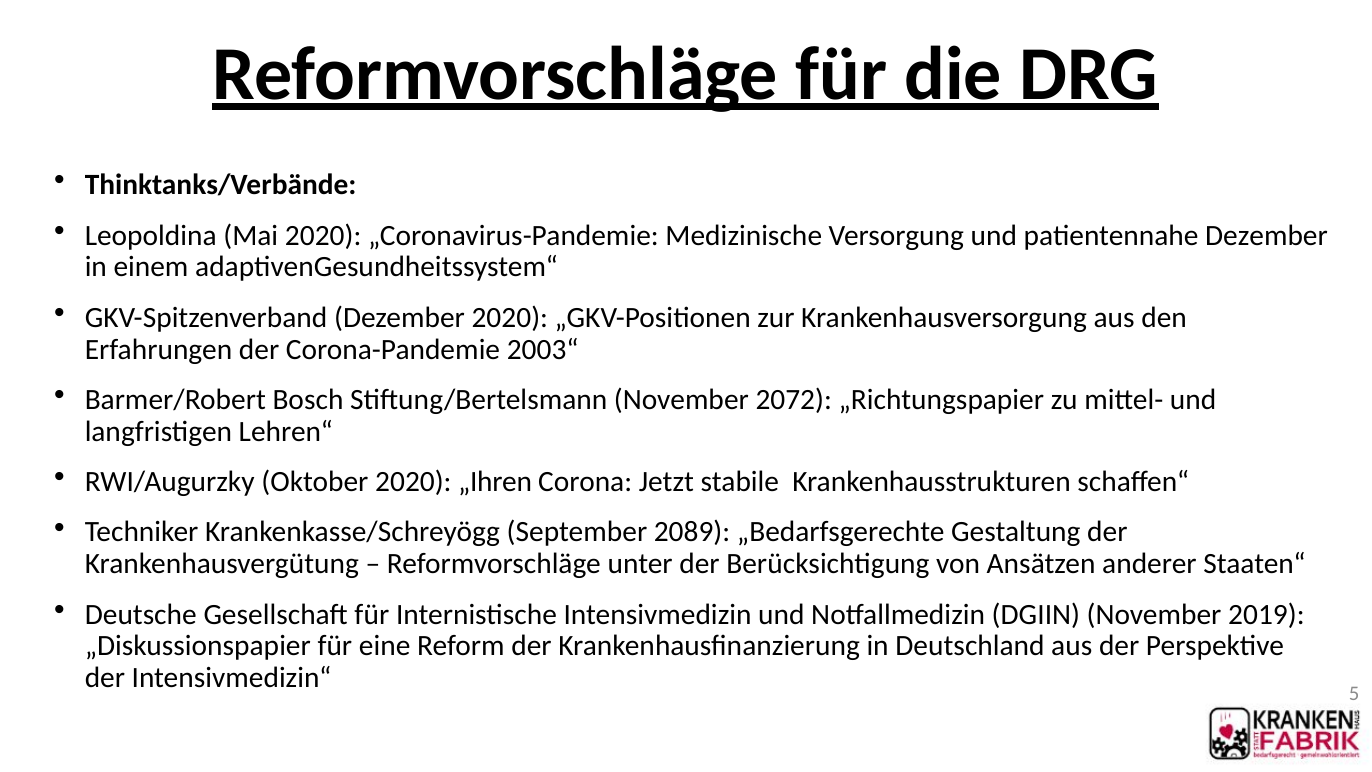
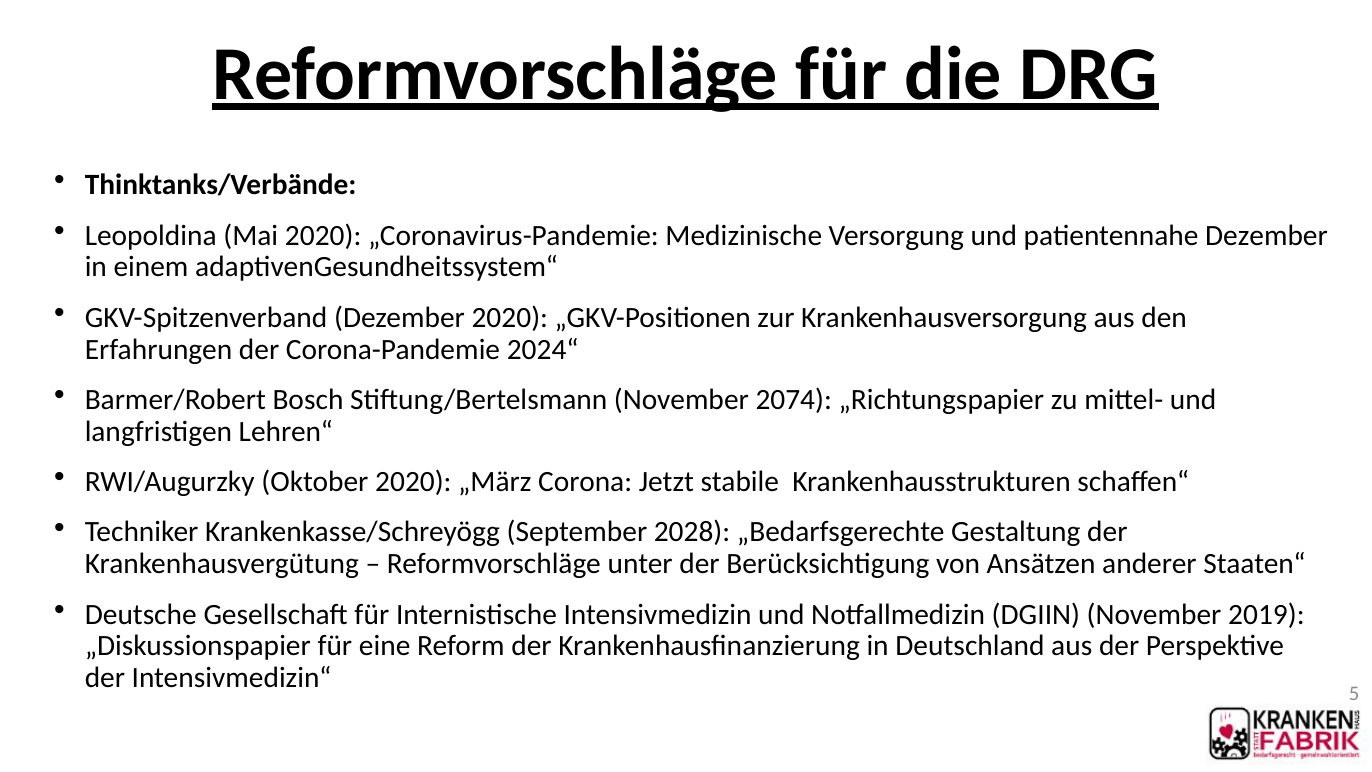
2003“: 2003“ -> 2024“ (543, 349)
2072: 2072 -> 2074 (794, 400)
„Ihren: „Ihren -> „März (495, 482)
2089: 2089 -> 2028 (692, 532)
